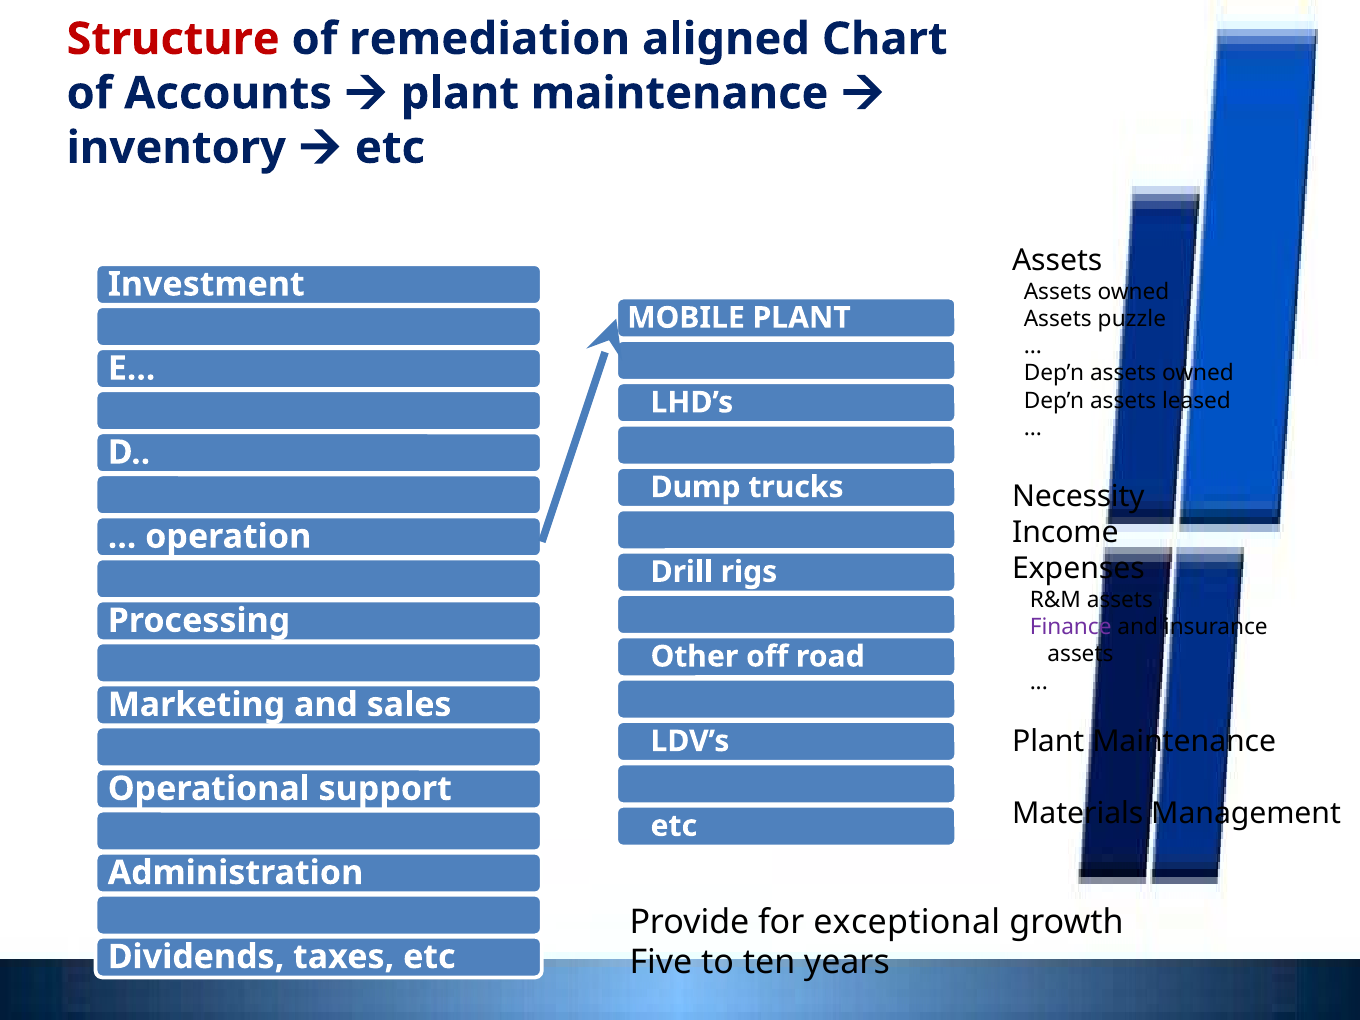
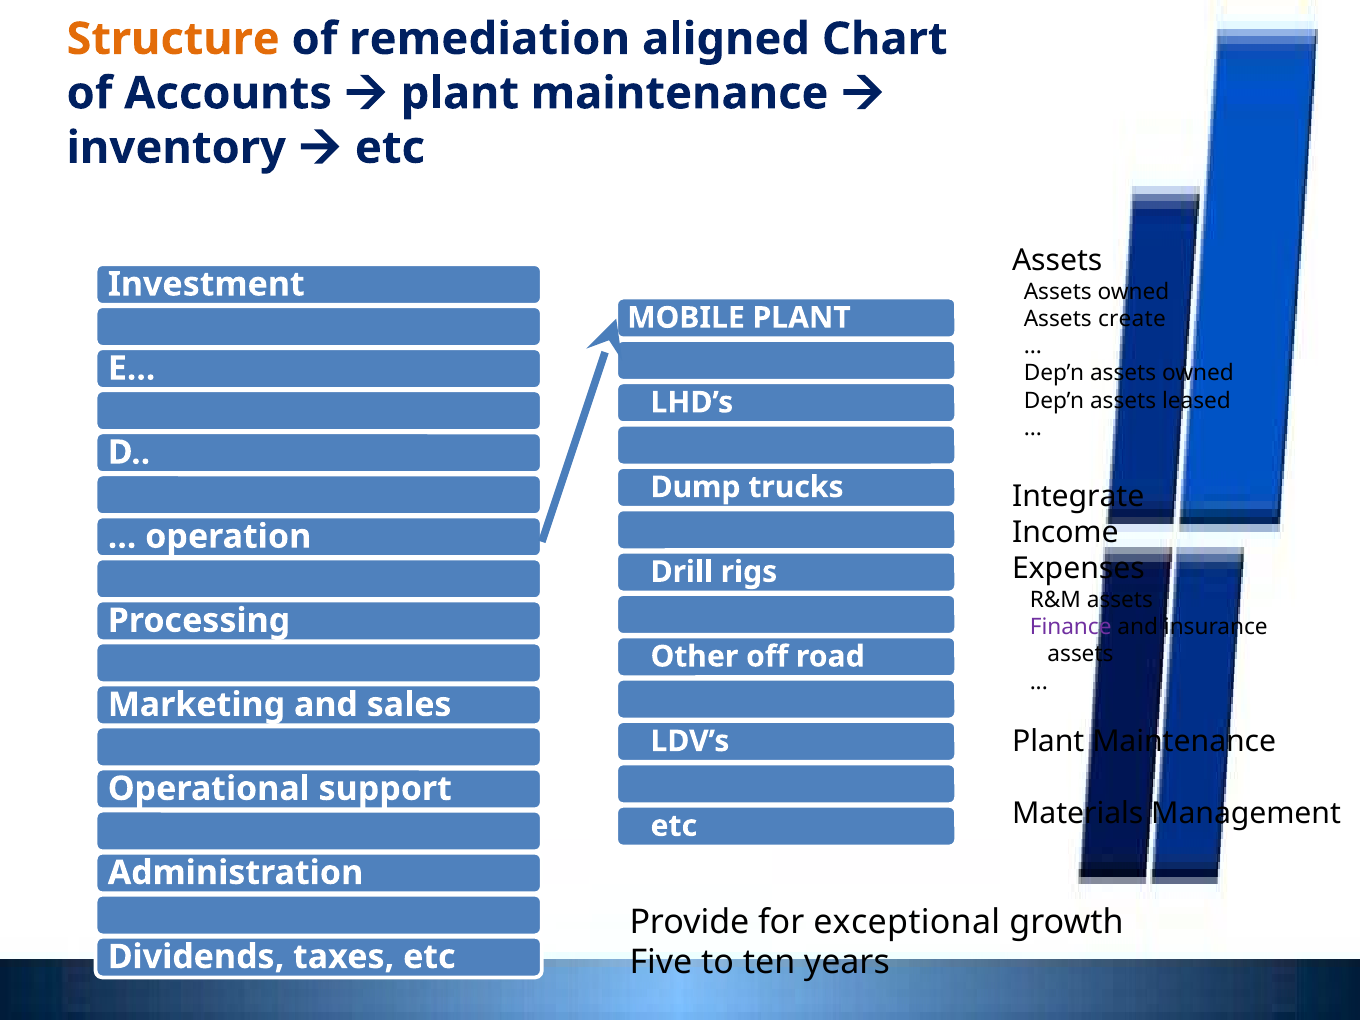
Structure colour: red -> orange (173, 39)
puzzle: puzzle -> create (1132, 319)
Necessity: Necessity -> Integrate (1078, 496)
